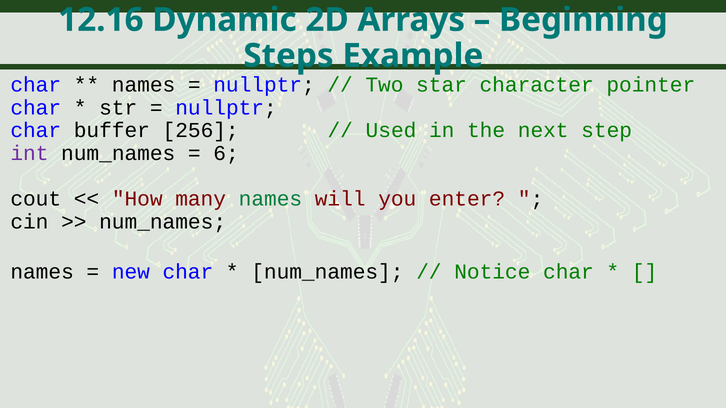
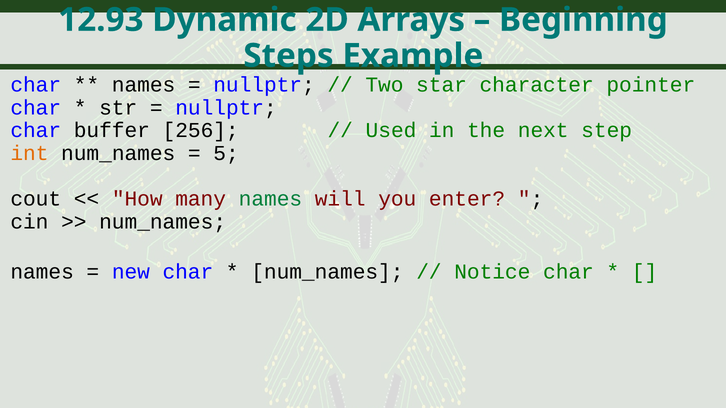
12.16: 12.16 -> 12.93 (101, 20)
int colour: purple -> orange (29, 153)
6: 6 -> 5 (226, 153)
